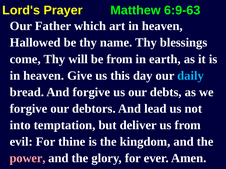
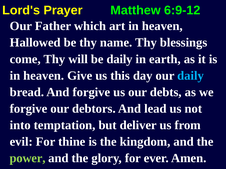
6:9-63: 6:9-63 -> 6:9-12 (182, 10)
be from: from -> daily (120, 59)
power colour: pink -> light green (28, 159)
